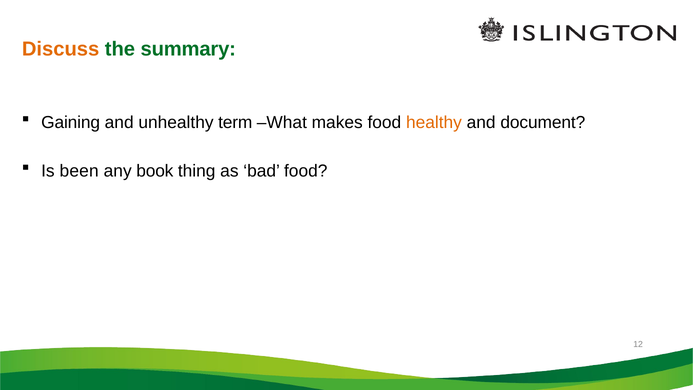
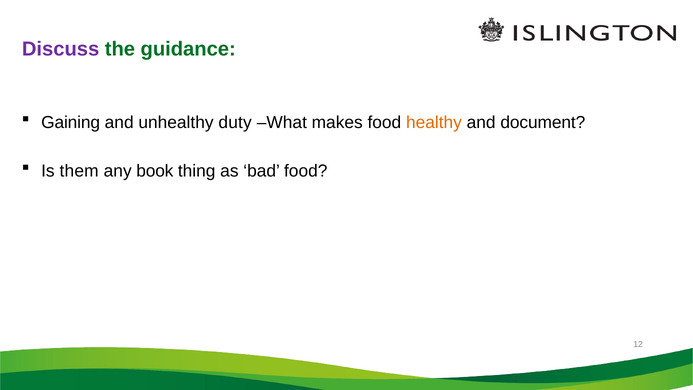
Discuss colour: orange -> purple (61, 49)
summary: summary -> guidance (188, 49)
term: term -> duty (235, 122)
been: been -> them (79, 171)
